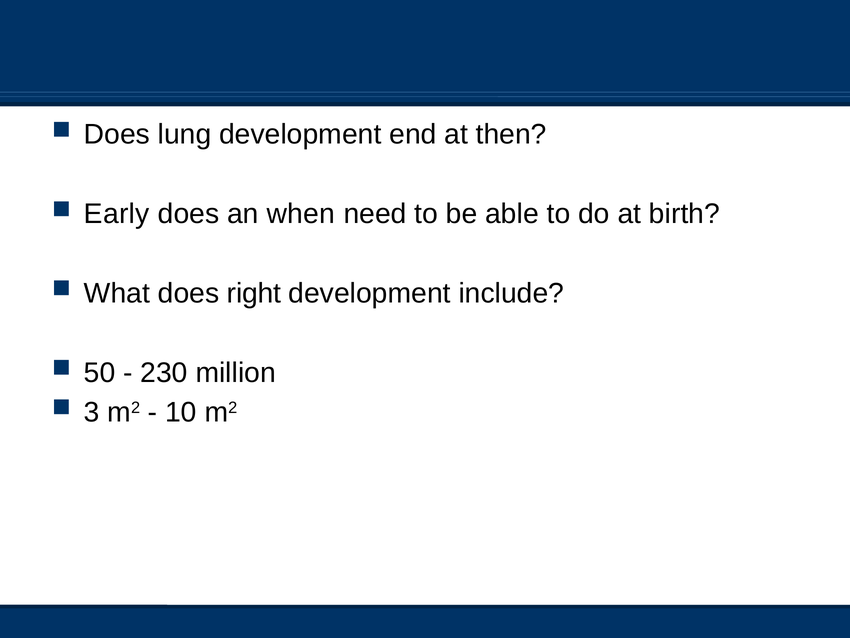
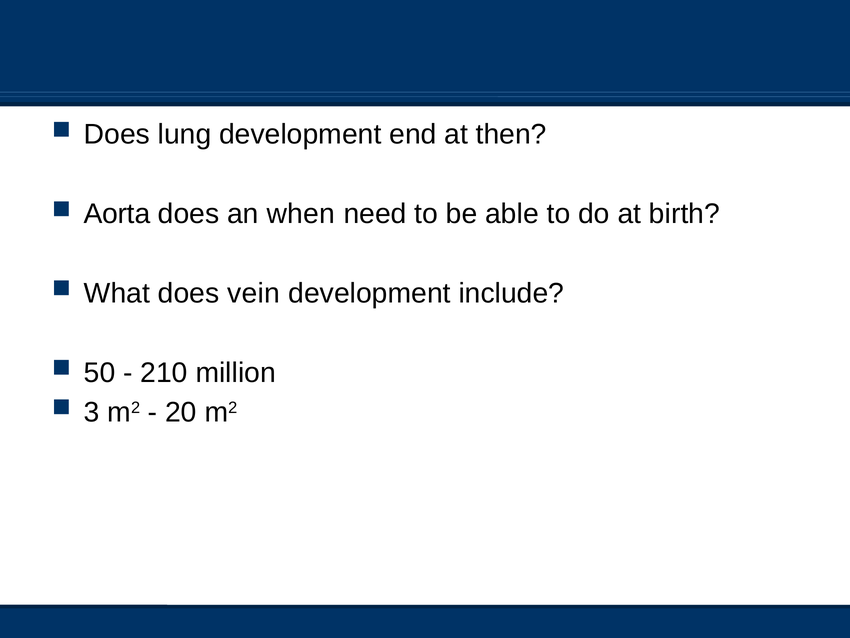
Early: Early -> Aorta (117, 214)
right: right -> vein (254, 293)
230: 230 -> 210 (164, 372)
10: 10 -> 20 (181, 412)
